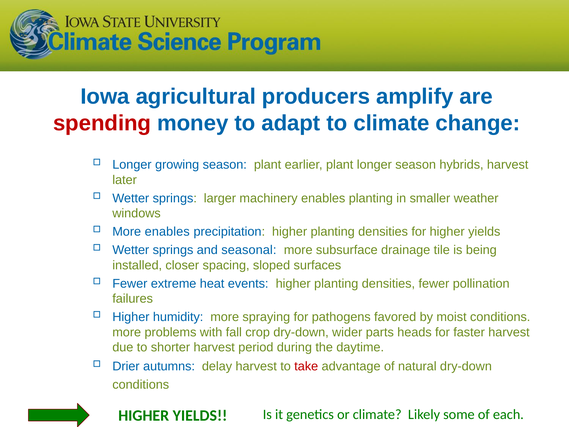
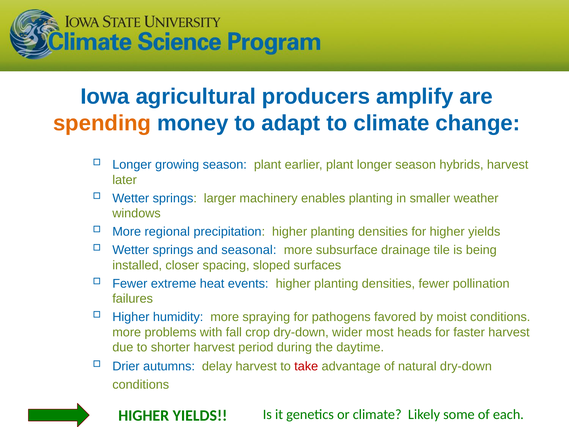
spending colour: red -> orange (102, 123)
More enables: enables -> regional (167, 232)
parts: parts -> most (380, 332)
